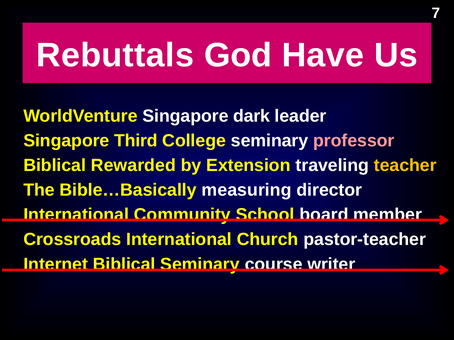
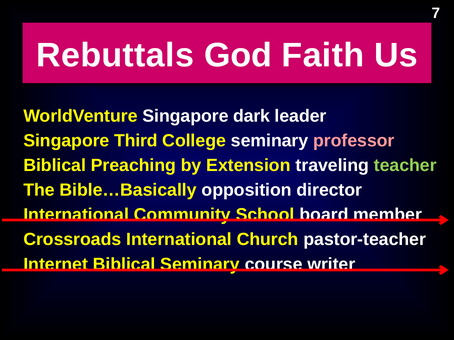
Have: Have -> Faith (323, 55)
Rewarded: Rewarded -> Preaching (133, 166)
teacher colour: yellow -> light green (405, 166)
measuring: measuring -> opposition (247, 190)
